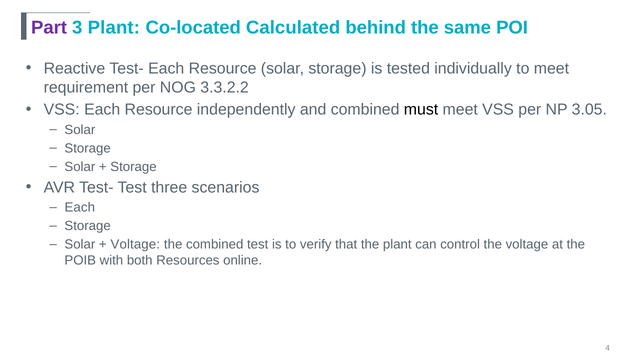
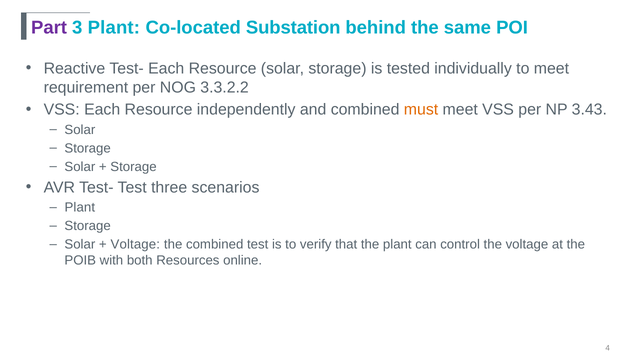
Calculated: Calculated -> Substation (293, 27)
must colour: black -> orange (421, 110)
3.05: 3.05 -> 3.43 (589, 110)
Each: Each -> Plant (80, 207)
